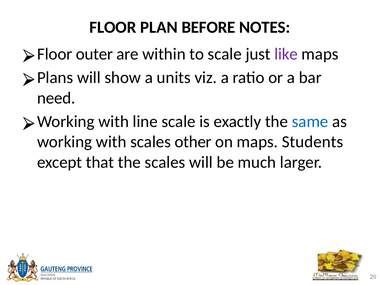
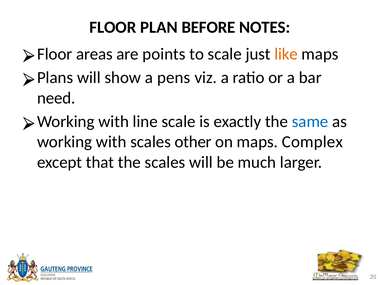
outer: outer -> areas (94, 54)
within: within -> points (164, 54)
like colour: purple -> orange (286, 54)
units: units -> pens (174, 78)
Students: Students -> Complex (312, 142)
